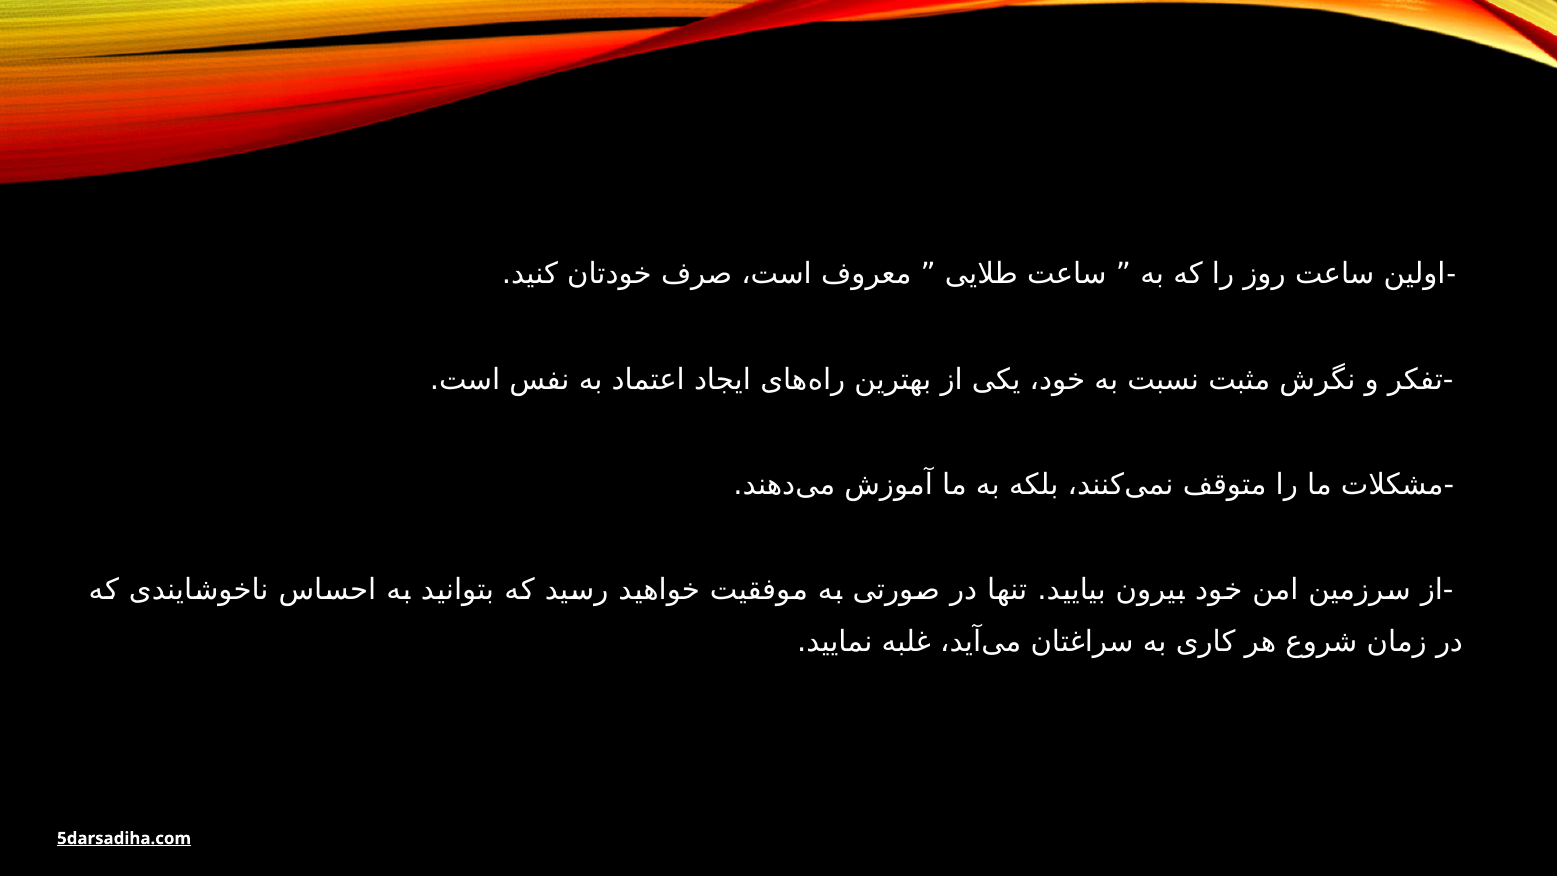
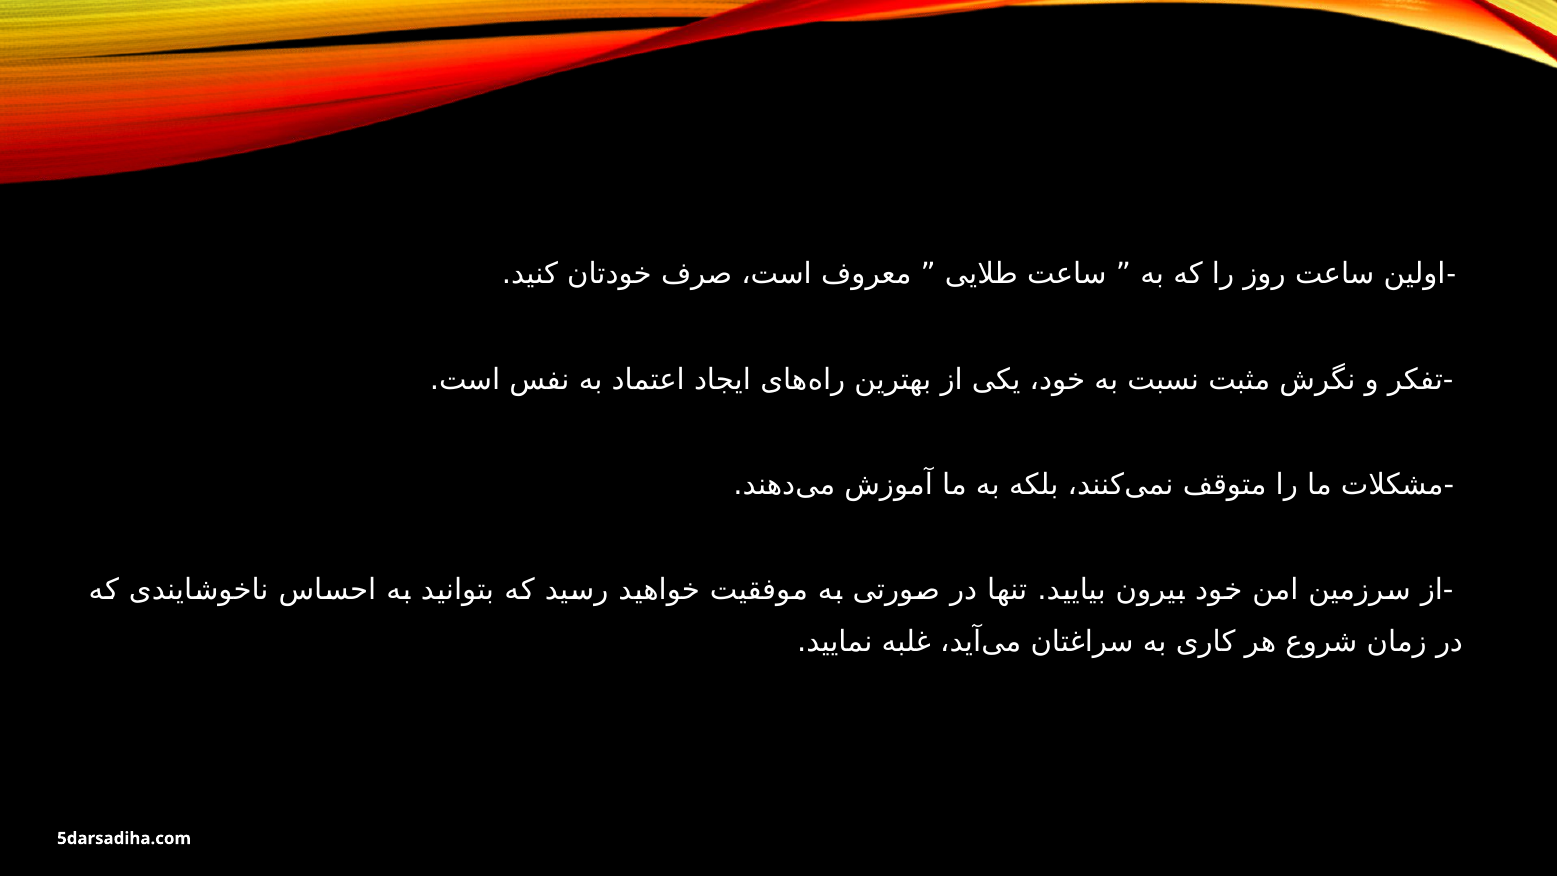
5darsadiha.com underline: present -> none (124, 838)
